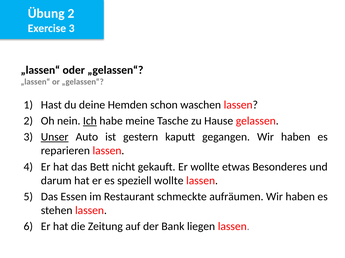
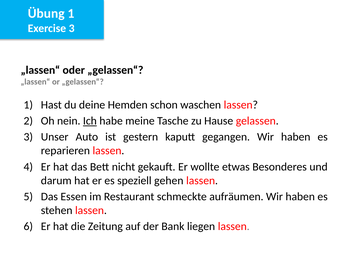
Übung 2: 2 -> 1 (71, 14)
Unser underline: present -> none (55, 137)
speziell wollte: wollte -> gehen (169, 181)
